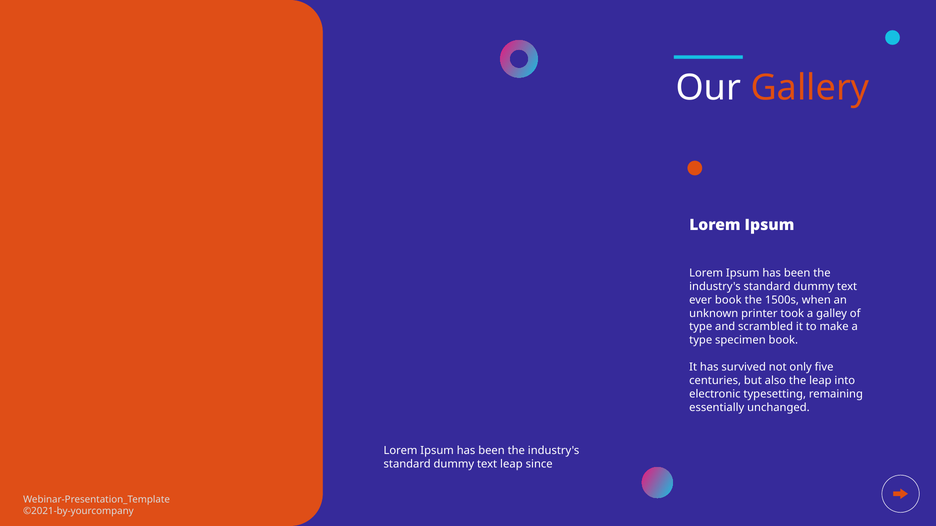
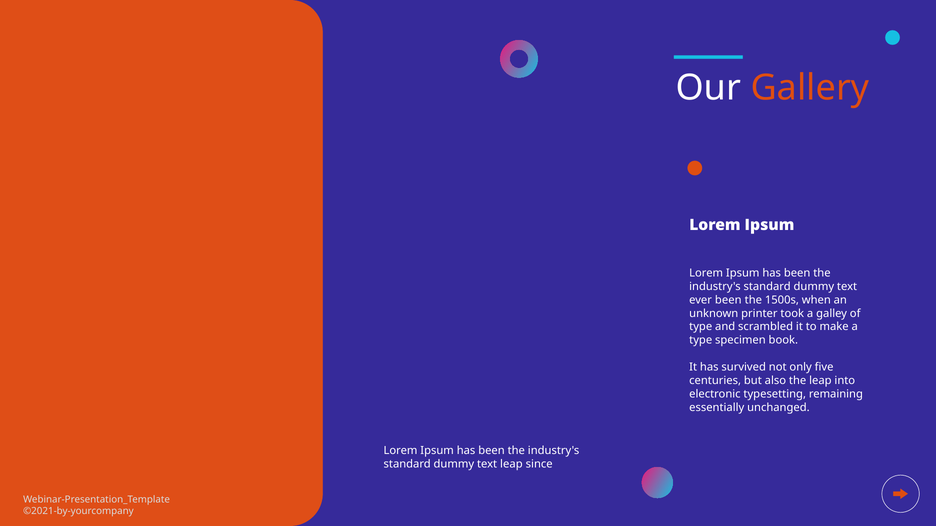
ever book: book -> been (728, 300)
